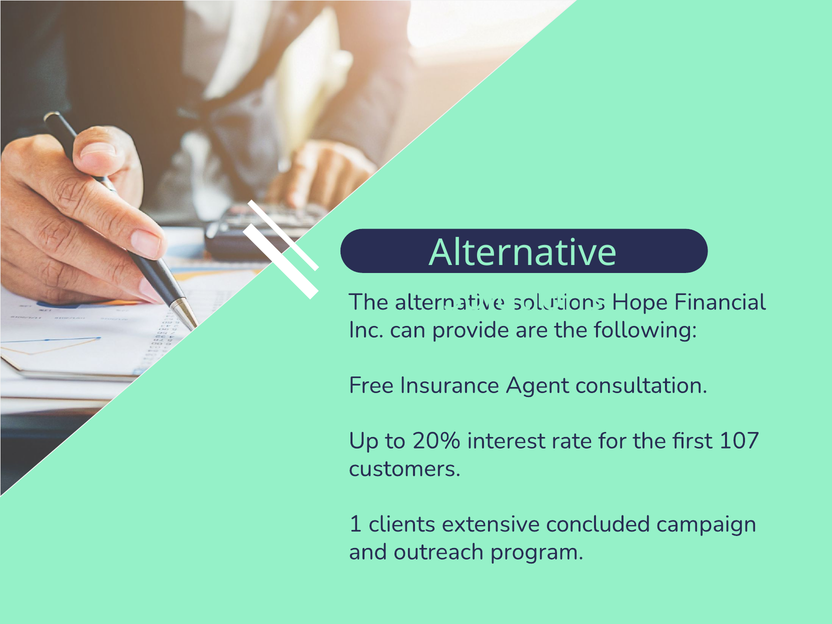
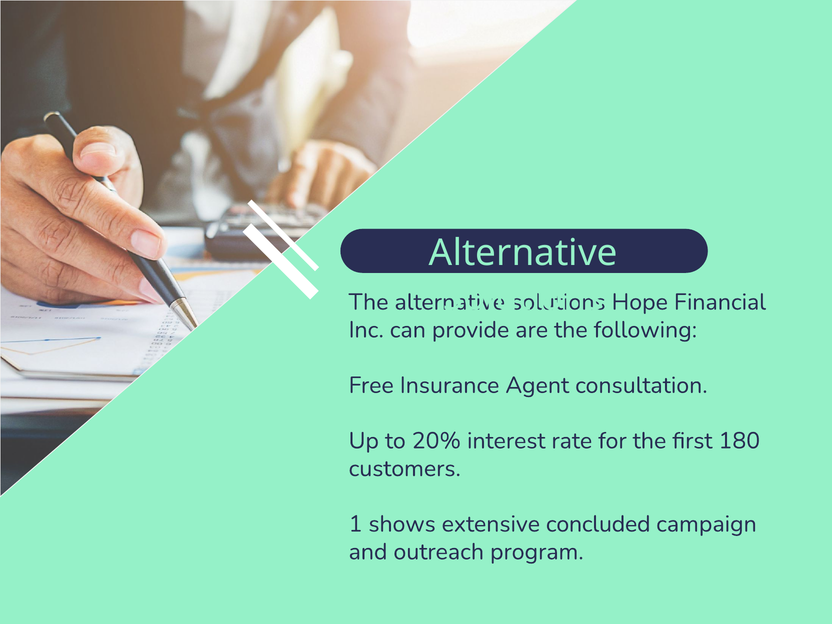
107: 107 -> 180 (739, 441)
clients: clients -> shows (402, 524)
